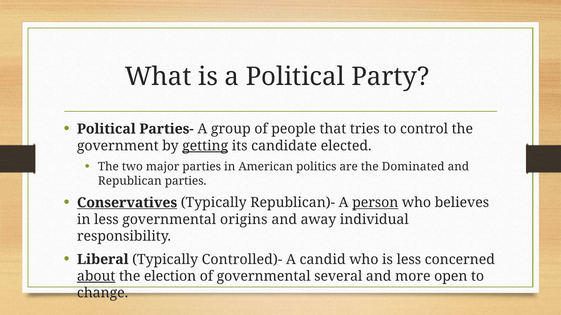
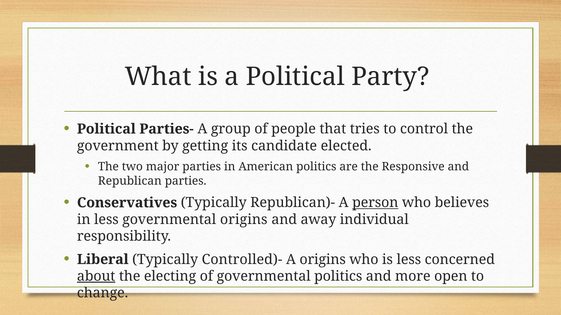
getting underline: present -> none (205, 146)
Dominated: Dominated -> Responsive (413, 167)
Conservatives underline: present -> none (127, 203)
A candid: candid -> origins (323, 260)
election: election -> electing (170, 277)
governmental several: several -> politics (338, 277)
